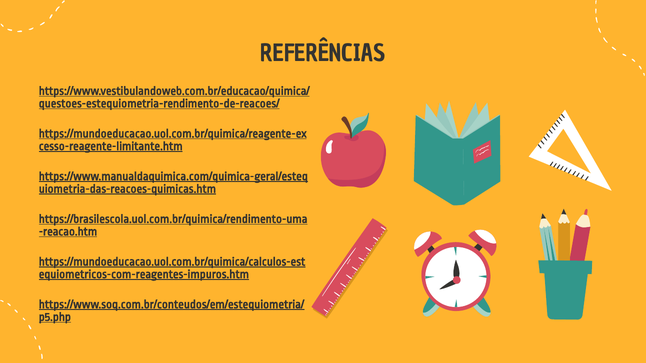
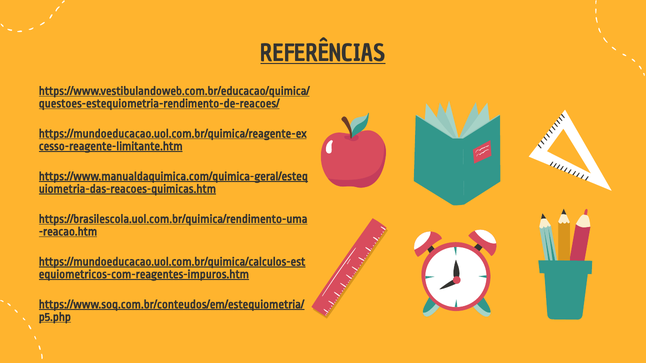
REFERÊNCIAS underline: none -> present (323, 54)
